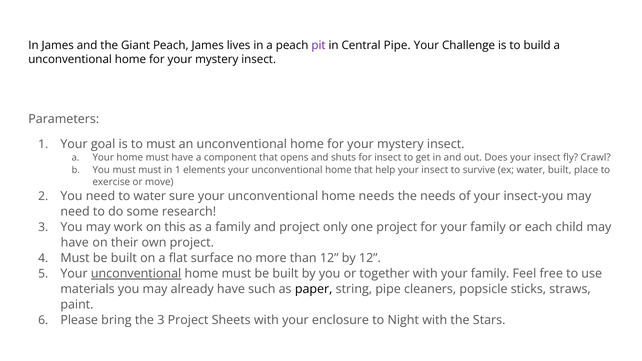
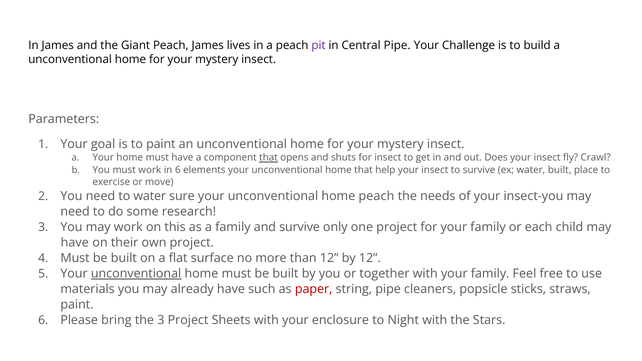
to must: must -> paint (161, 144)
that underline: none -> present (268, 158)
must must: must -> work (150, 170)
in 1: 1 -> 6 (178, 170)
home needs: needs -> peach (376, 196)
and project: project -> survive (300, 227)
paper colour: black -> red (314, 289)
